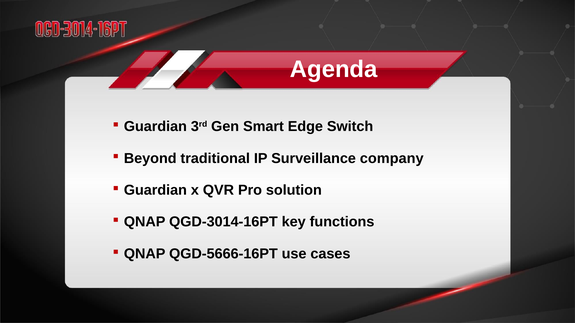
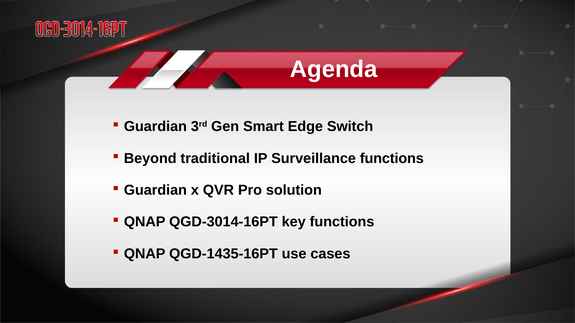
Surveillance company: company -> functions (392, 158)
QGD-5666-16PT: QGD-5666-16PT -> QGD-1435-16PT (223, 254)
